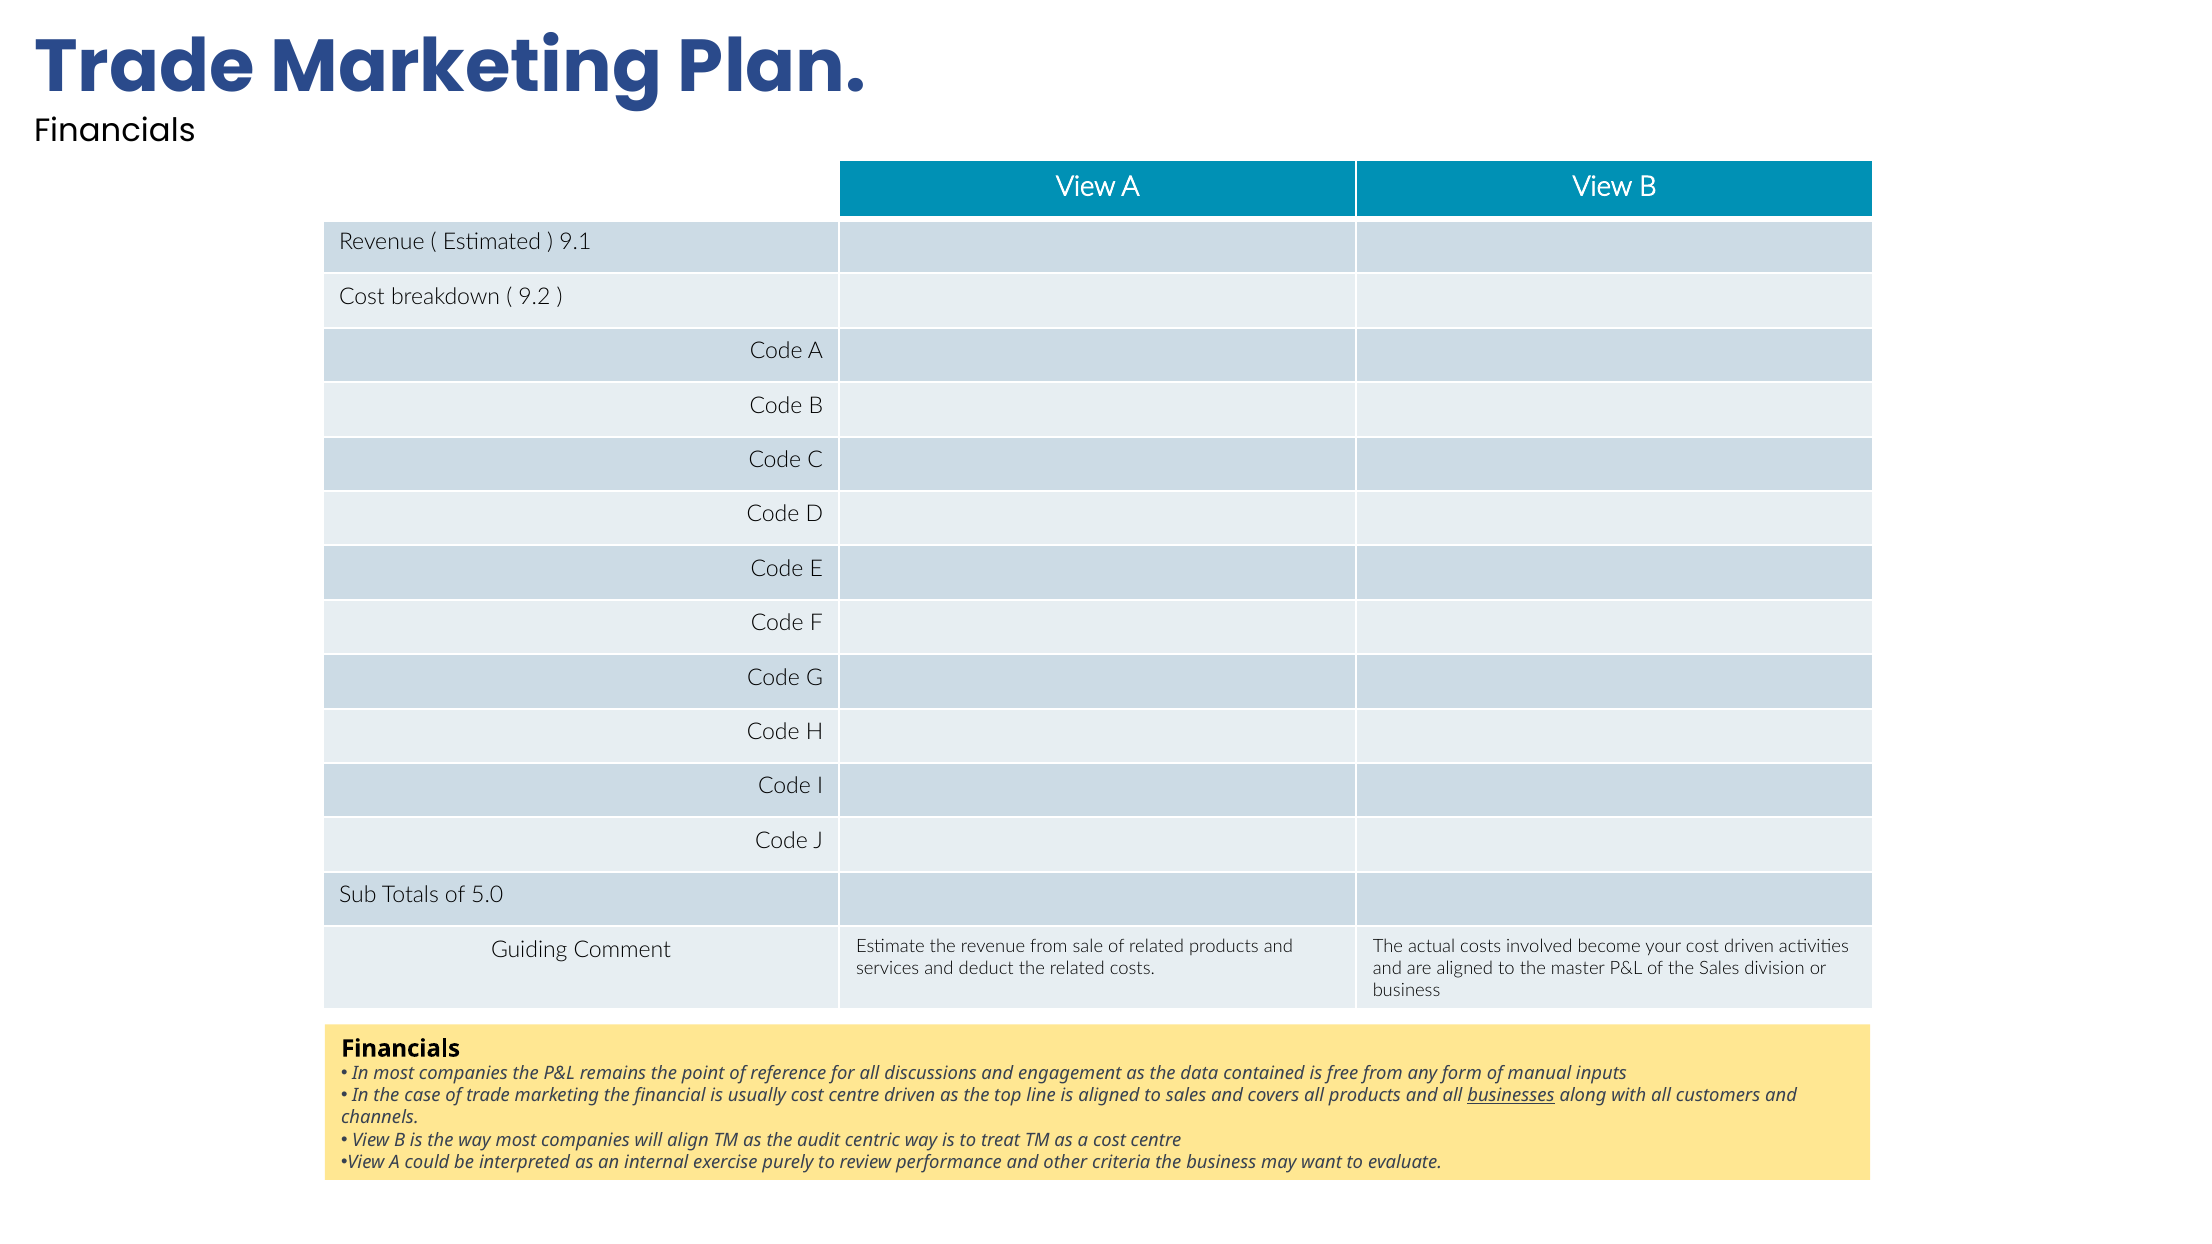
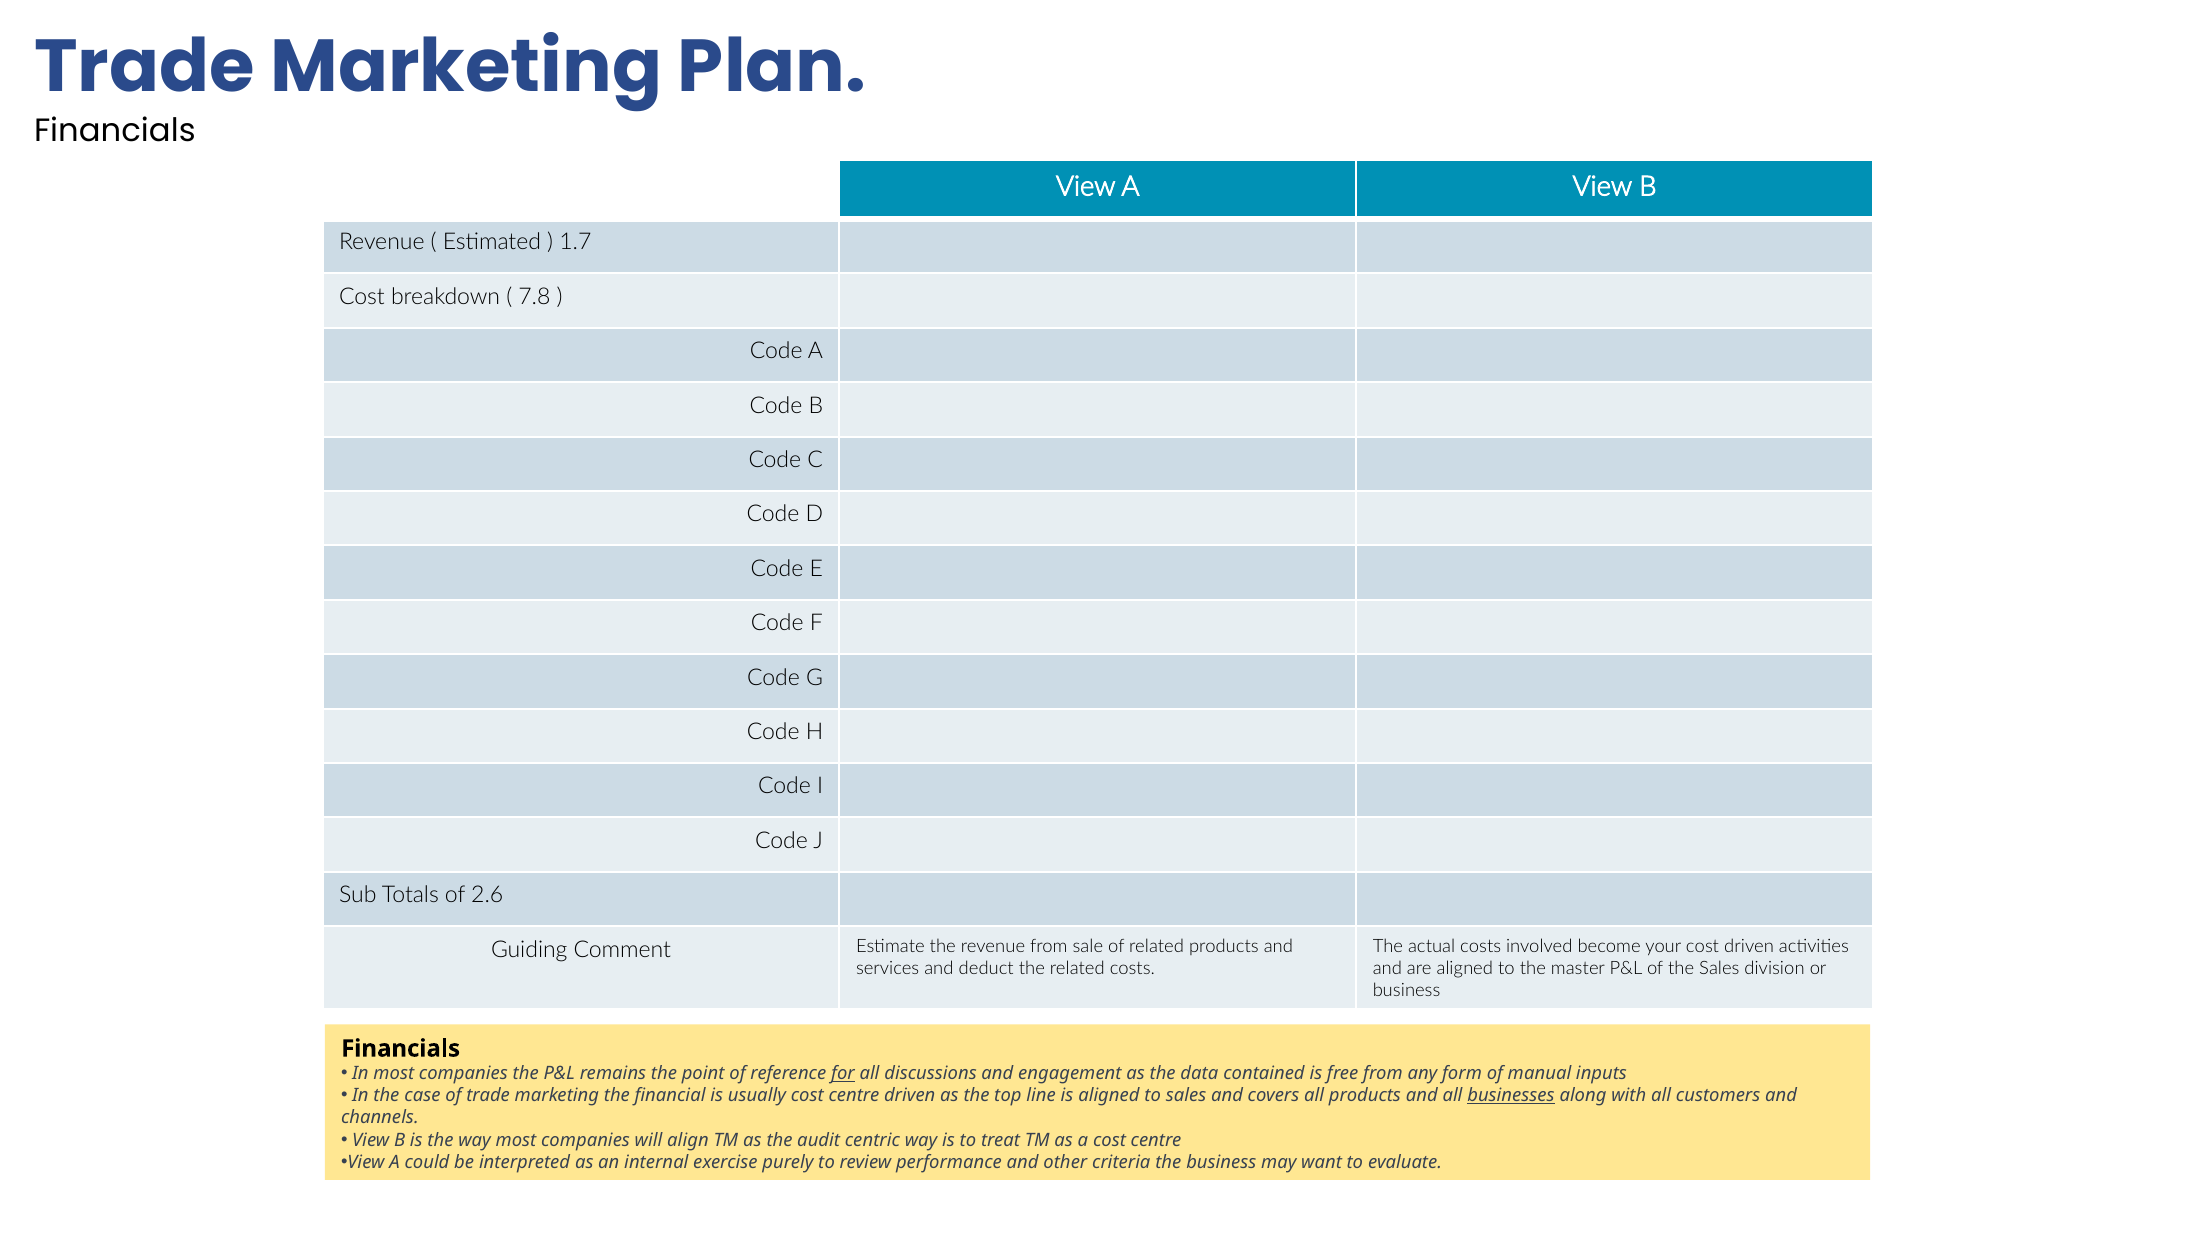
9.1: 9.1 -> 1.7 (575, 242)
9.2: 9.2 -> 7.8 (534, 297)
5.0: 5.0 -> 2.6 (487, 895)
for underline: none -> present (843, 1074)
